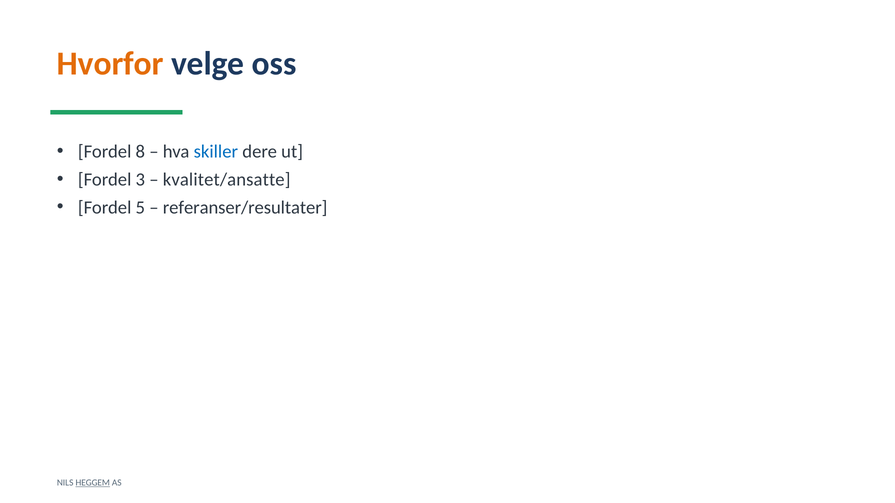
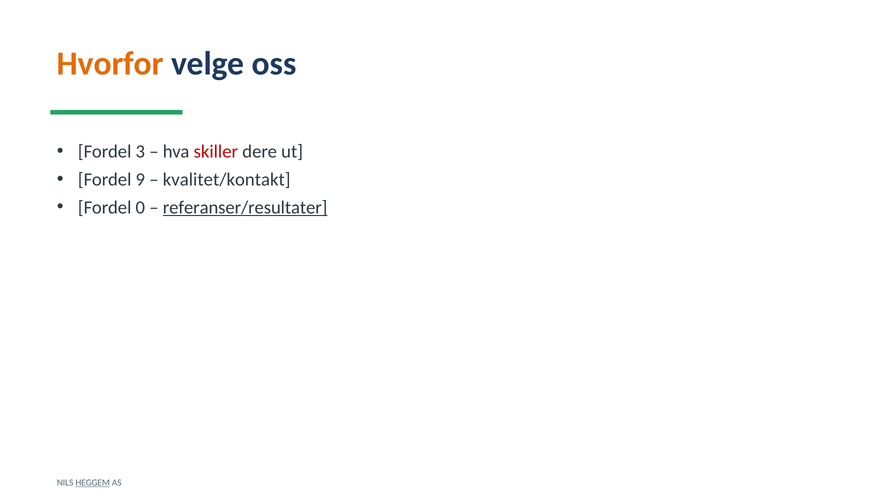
8: 8 -> 3 (140, 152)
skiller colour: blue -> red (216, 152)
3: 3 -> 9 (140, 180)
kvalitet/ansatte: kvalitet/ansatte -> kvalitet/kontakt (227, 180)
5: 5 -> 0 (140, 208)
referanser/resultater underline: none -> present (245, 208)
